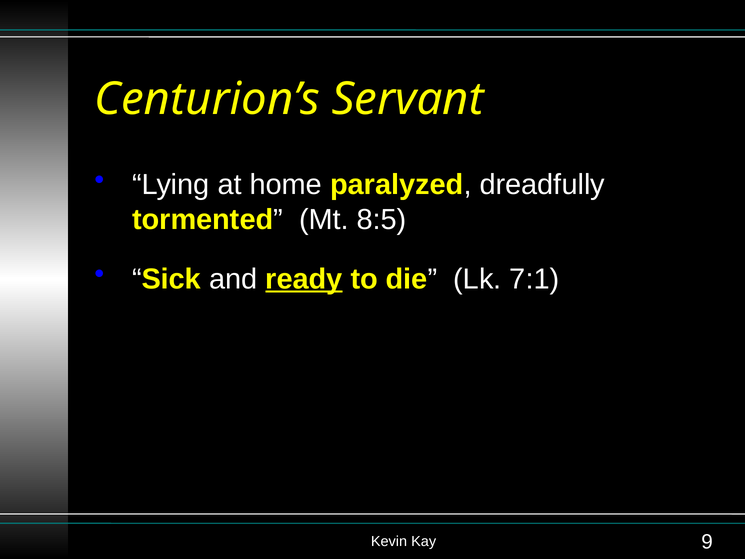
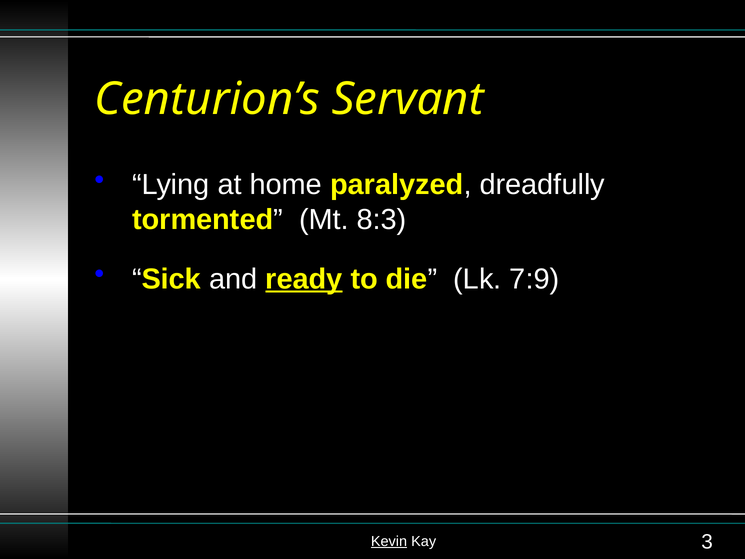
8:5: 8:5 -> 8:3 (382, 219)
7:1: 7:1 -> 7:9 (534, 279)
Kevin underline: none -> present (389, 541)
9: 9 -> 3 (707, 541)
